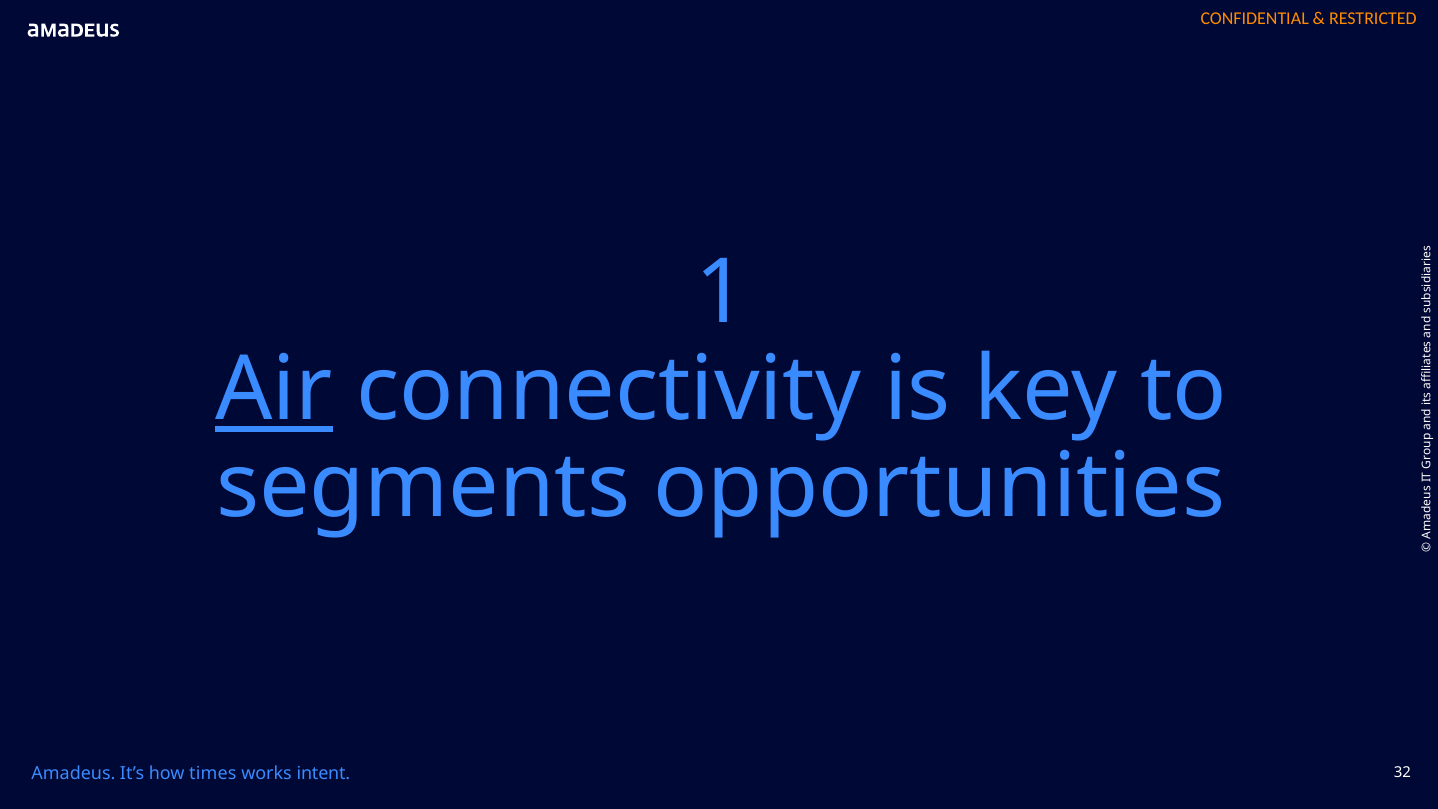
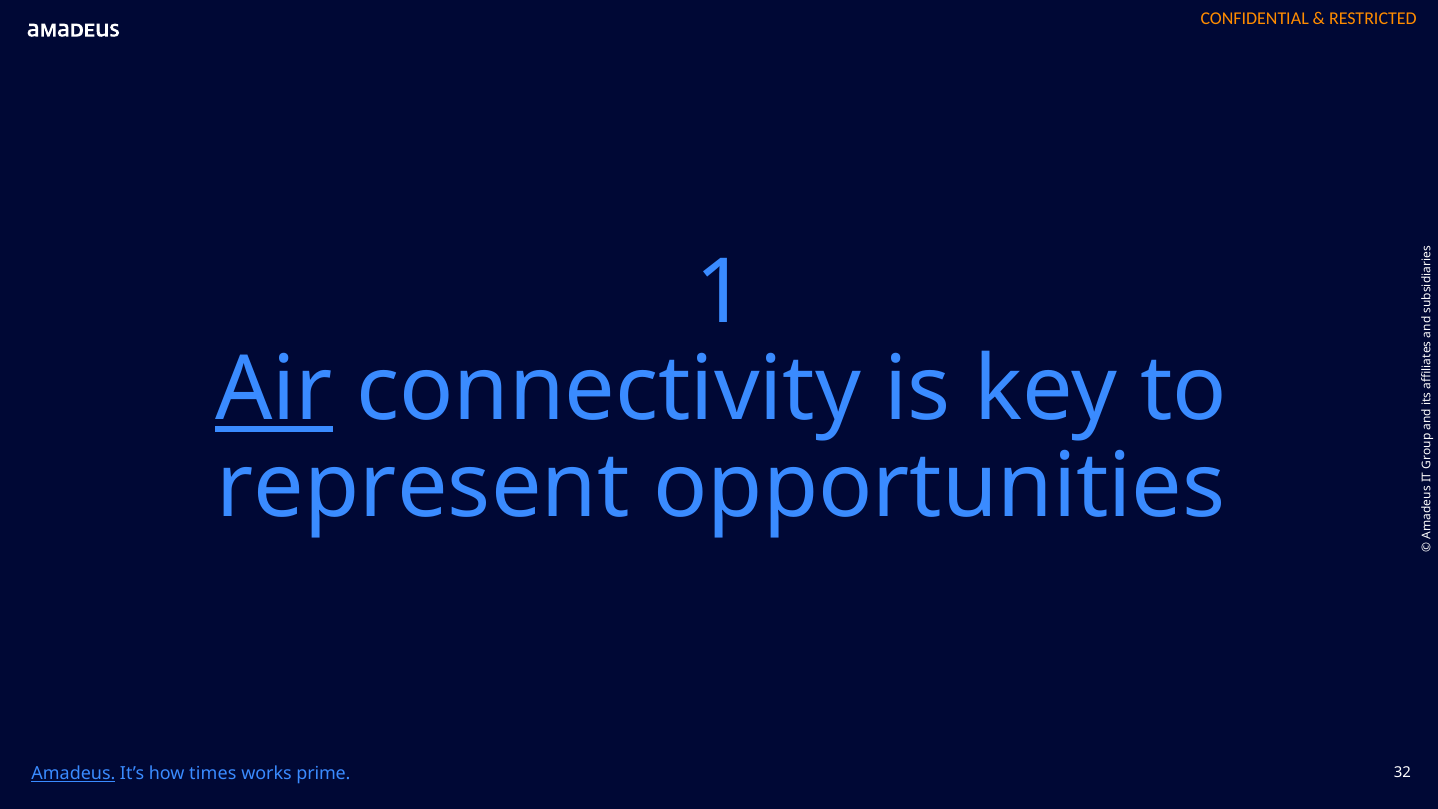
segments: segments -> represent (423, 487)
Amadeus underline: none -> present (73, 773)
intent: intent -> prime (323, 773)
